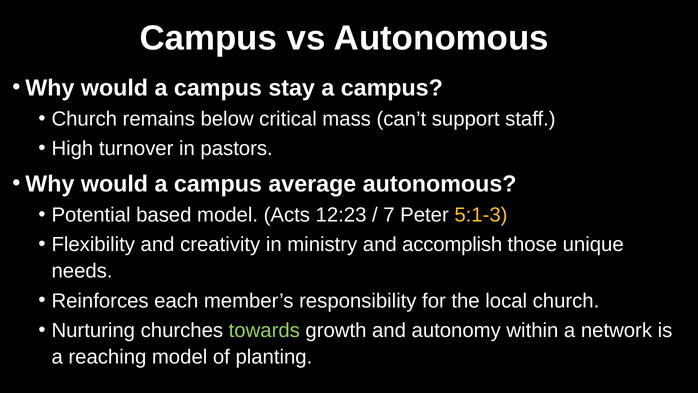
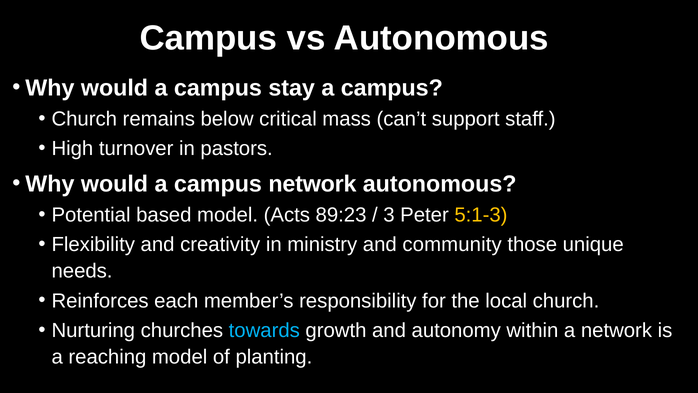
campus average: average -> network (312, 184)
12:23: 12:23 -> 89:23 (341, 215)
7: 7 -> 3 (389, 215)
accomplish: accomplish -> community (452, 245)
towards colour: light green -> light blue (264, 330)
